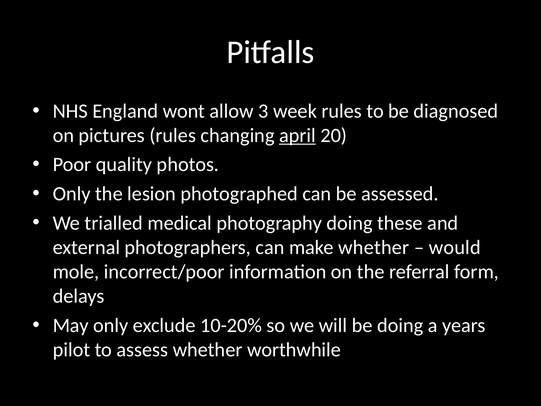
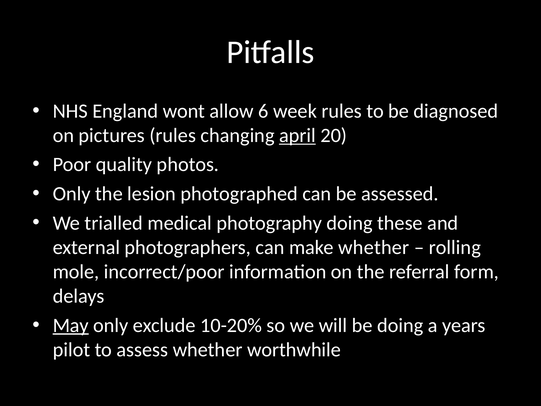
3: 3 -> 6 (263, 111)
would: would -> rolling (455, 247)
May underline: none -> present (71, 325)
